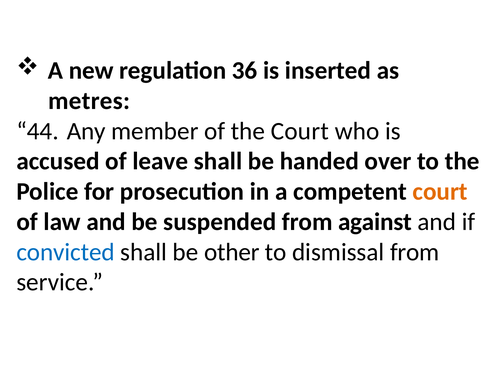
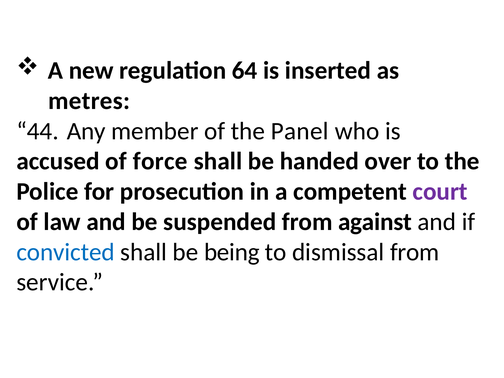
36: 36 -> 64 (245, 71)
the Court: Court -> Panel (300, 131)
leave: leave -> force (160, 161)
court colour: orange -> purple (440, 192)
other: other -> being (232, 252)
